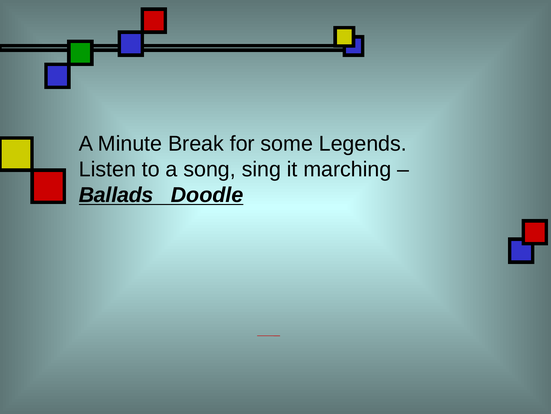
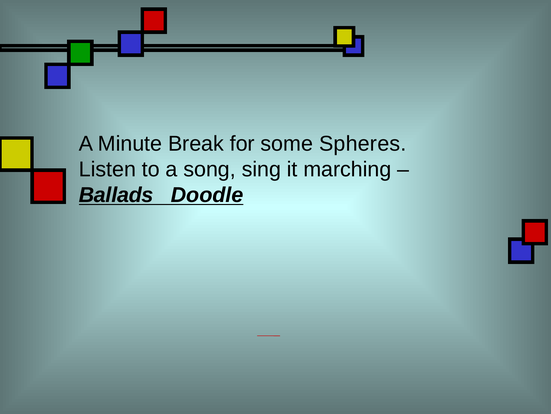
Legends: Legends -> Spheres (363, 143)
